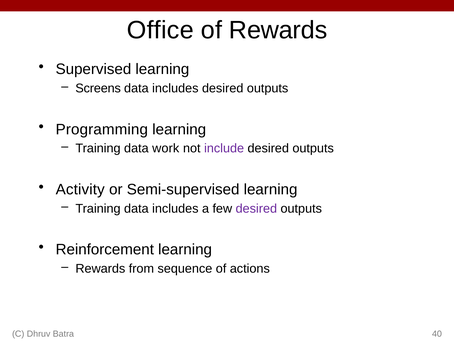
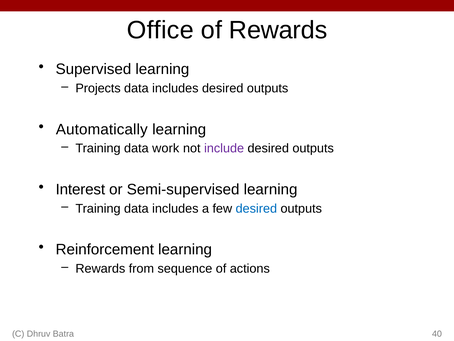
Screens: Screens -> Projects (98, 88)
Programming: Programming -> Automatically (102, 129)
Activity: Activity -> Interest (80, 189)
desired colour: purple -> blue (256, 208)
